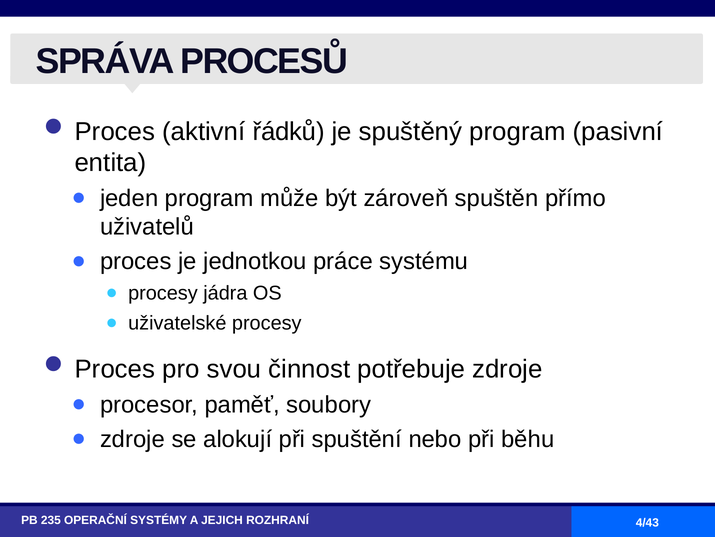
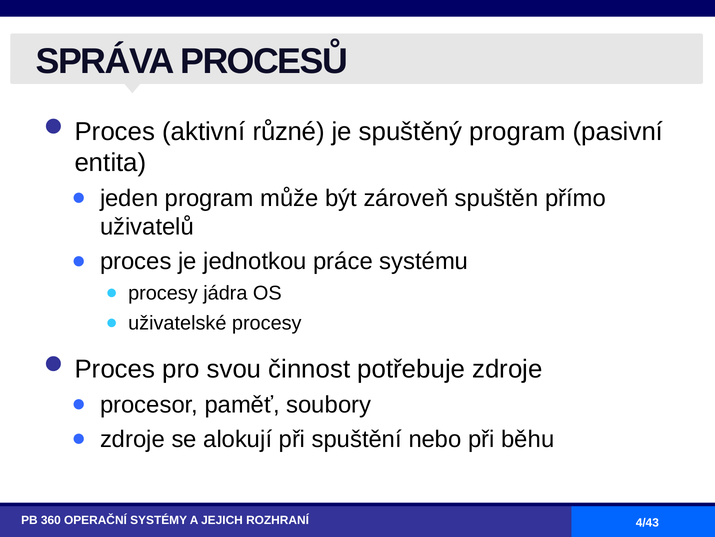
řádků: řádků -> různé (289, 131)
235: 235 -> 360 (51, 520)
